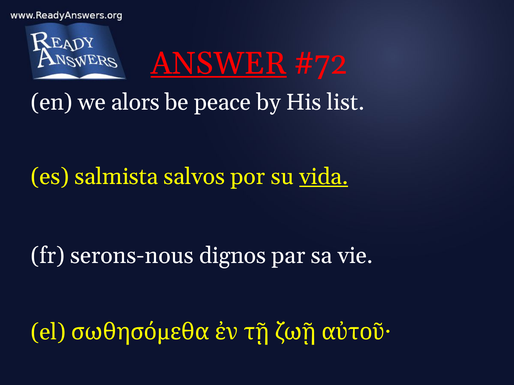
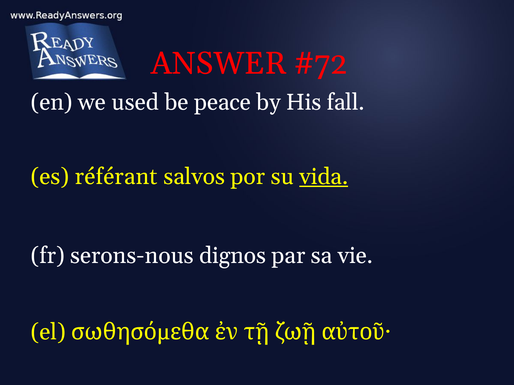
ANSWER underline: present -> none (219, 63)
alors: alors -> used (135, 102)
list: list -> fall (346, 102)
salmista: salmista -> référant (116, 177)
